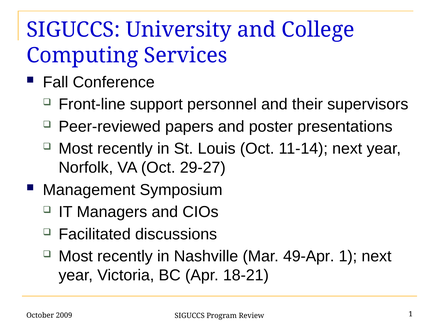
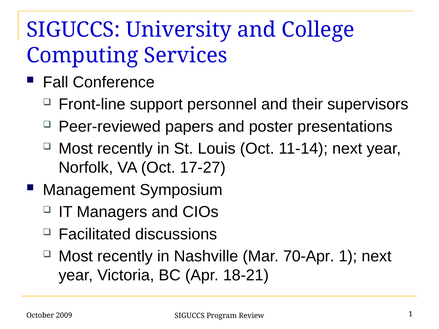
29-27: 29-27 -> 17-27 (203, 168)
49-Apr: 49-Apr -> 70-Apr (309, 257)
